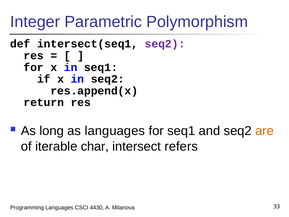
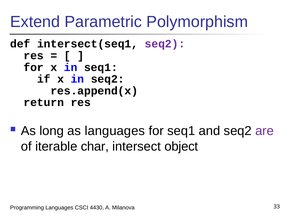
Integer: Integer -> Extend (35, 22)
are colour: orange -> purple (264, 131)
refers: refers -> object (181, 146)
